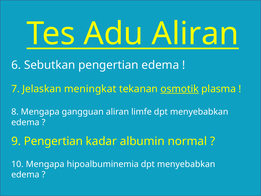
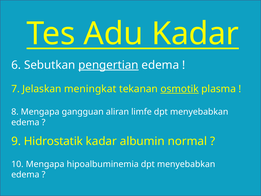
Adu Aliran: Aliran -> Kadar (195, 34)
pengertian underline: none -> present (108, 65)
9 Pengertian: Pengertian -> Hidrostatik (53, 141)
